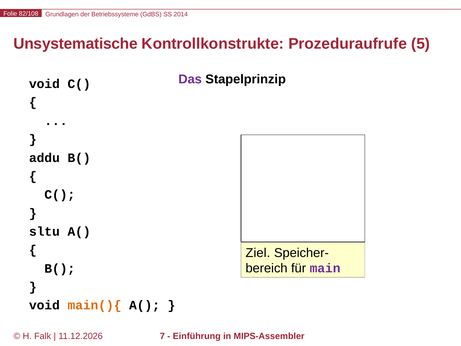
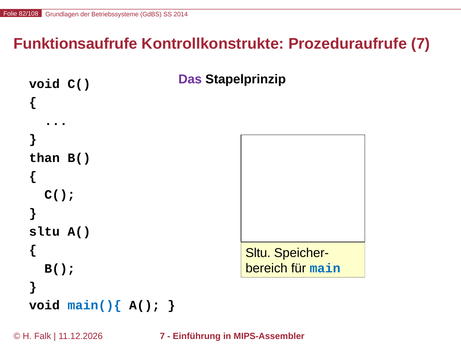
Unsystematische: Unsystematische -> Funktionsaufrufe (76, 44)
Prozeduraufrufe 5: 5 -> 7 (421, 44)
addu: addu -> than (44, 158)
Ziel: Ziel -> Sltu (258, 253)
main colour: purple -> blue (325, 268)
main(){ colour: orange -> blue (94, 305)
